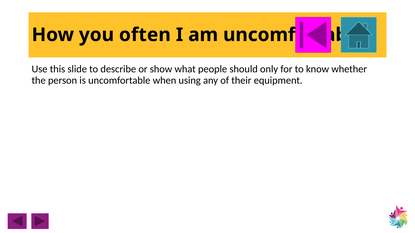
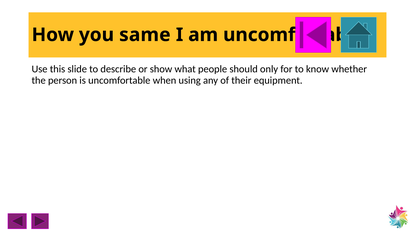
often: often -> same (145, 35)
